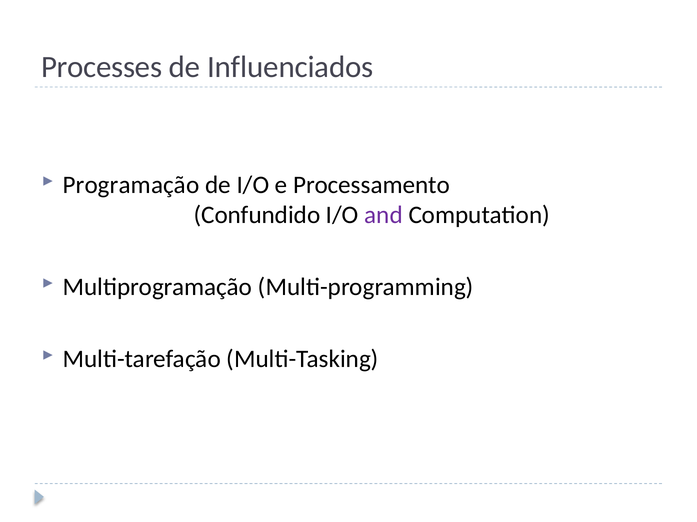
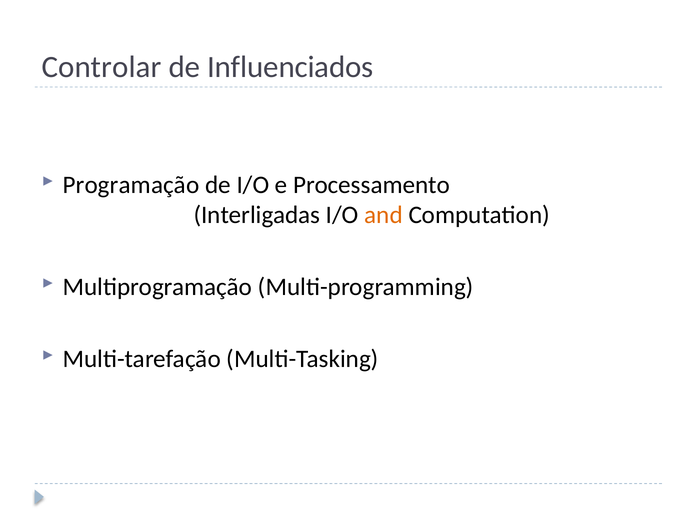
Processes: Processes -> Controlar (102, 67)
Confundido: Confundido -> Interligadas (257, 215)
and colour: purple -> orange (384, 215)
